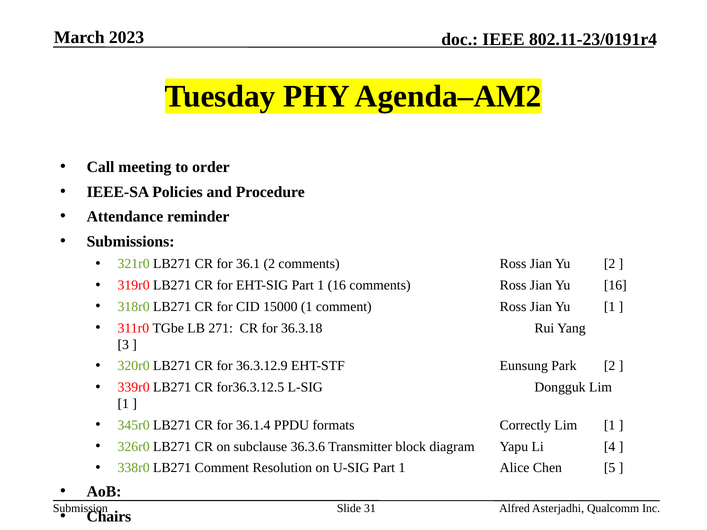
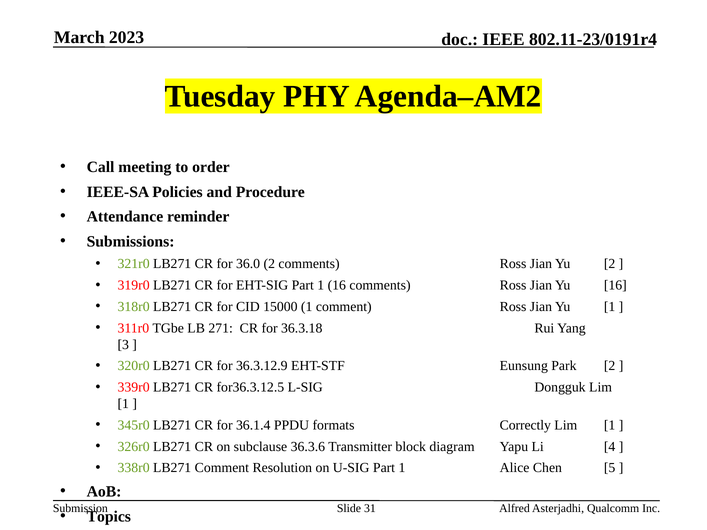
36.1: 36.1 -> 36.0 (248, 264)
Chairs: Chairs -> Topics (109, 517)
